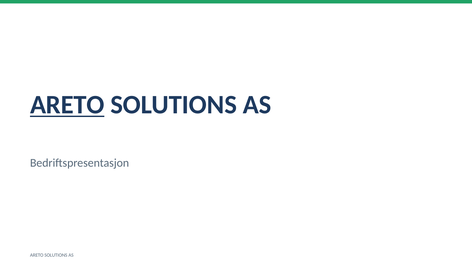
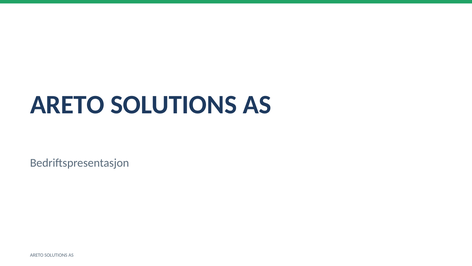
ARETO underline: present -> none (67, 105)
